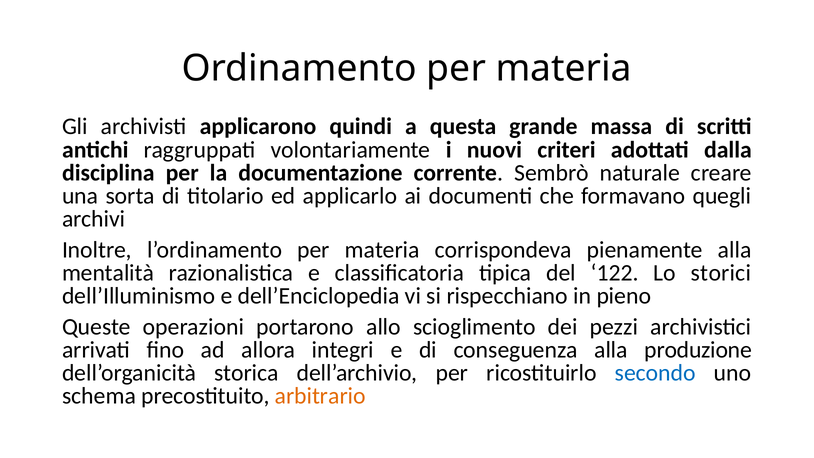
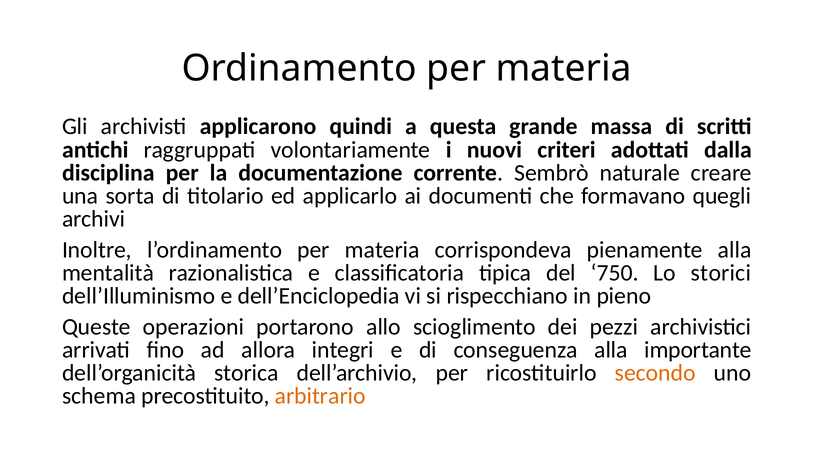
122: 122 -> 750 (615, 273)
produzione: produzione -> importante (698, 350)
secondo colour: blue -> orange (655, 373)
